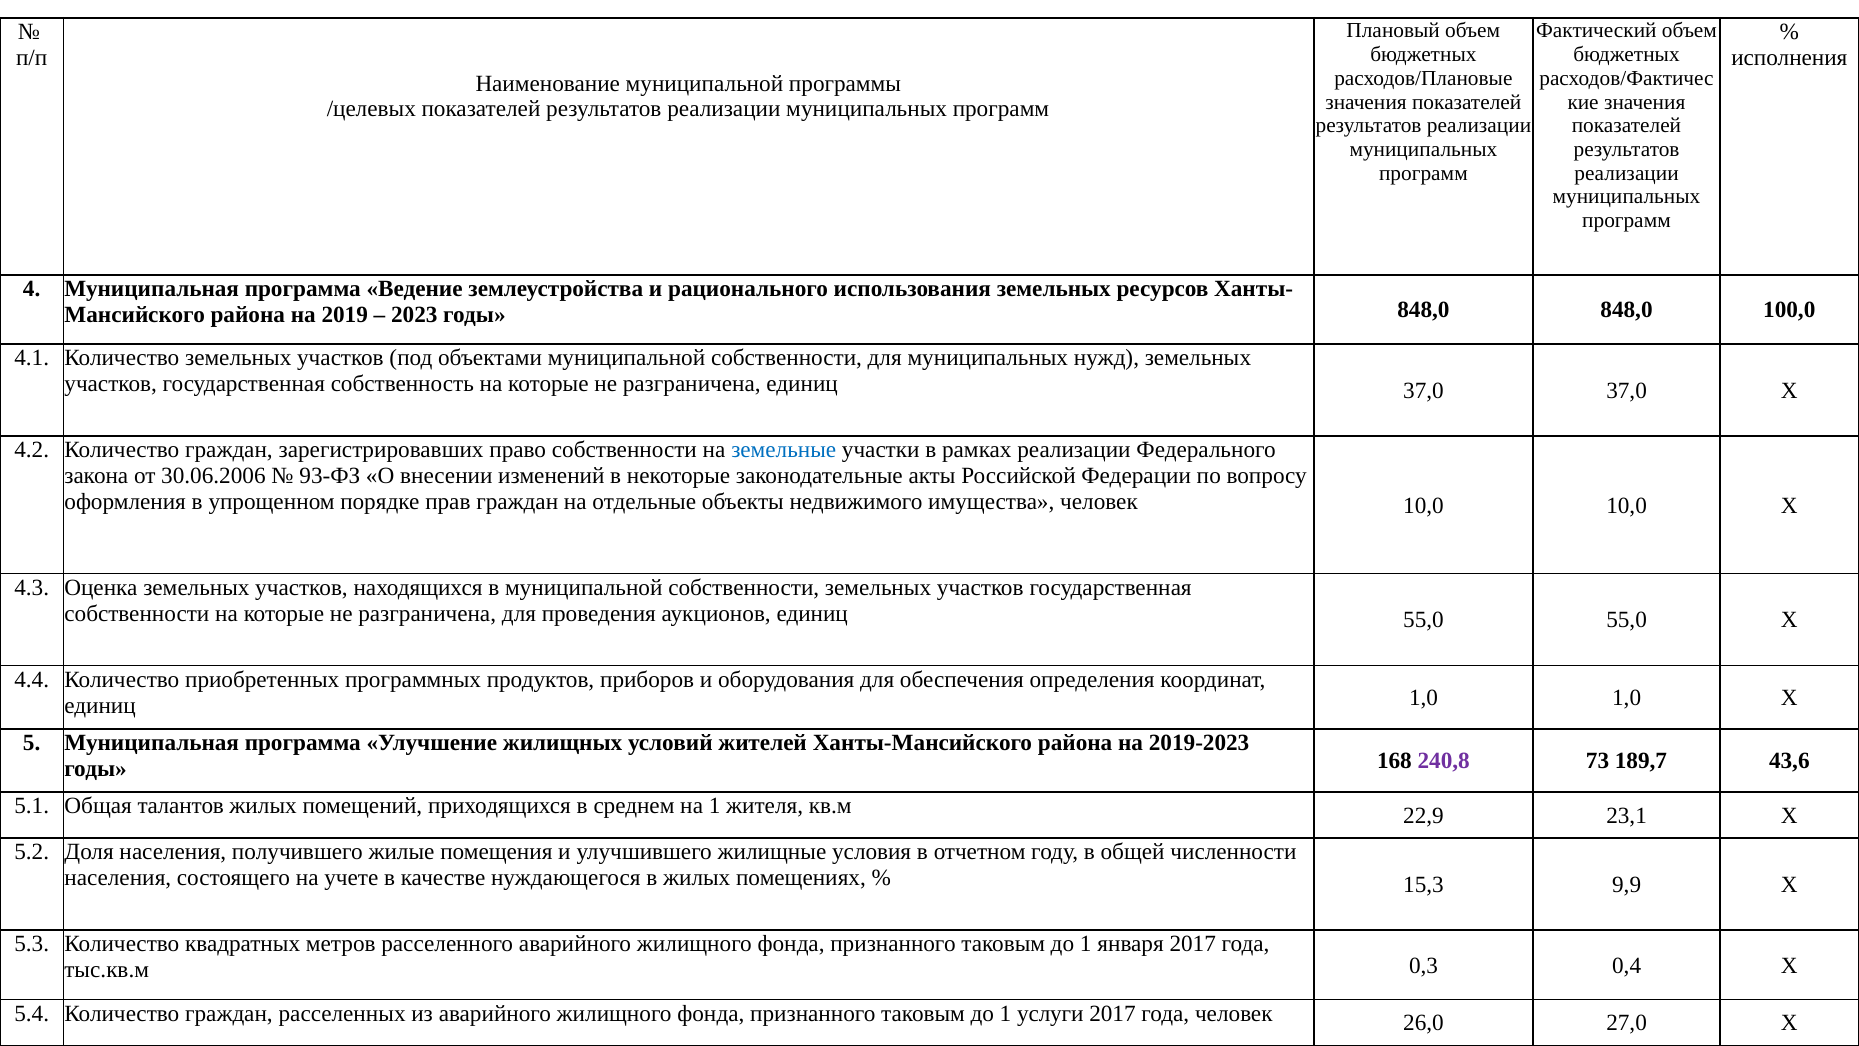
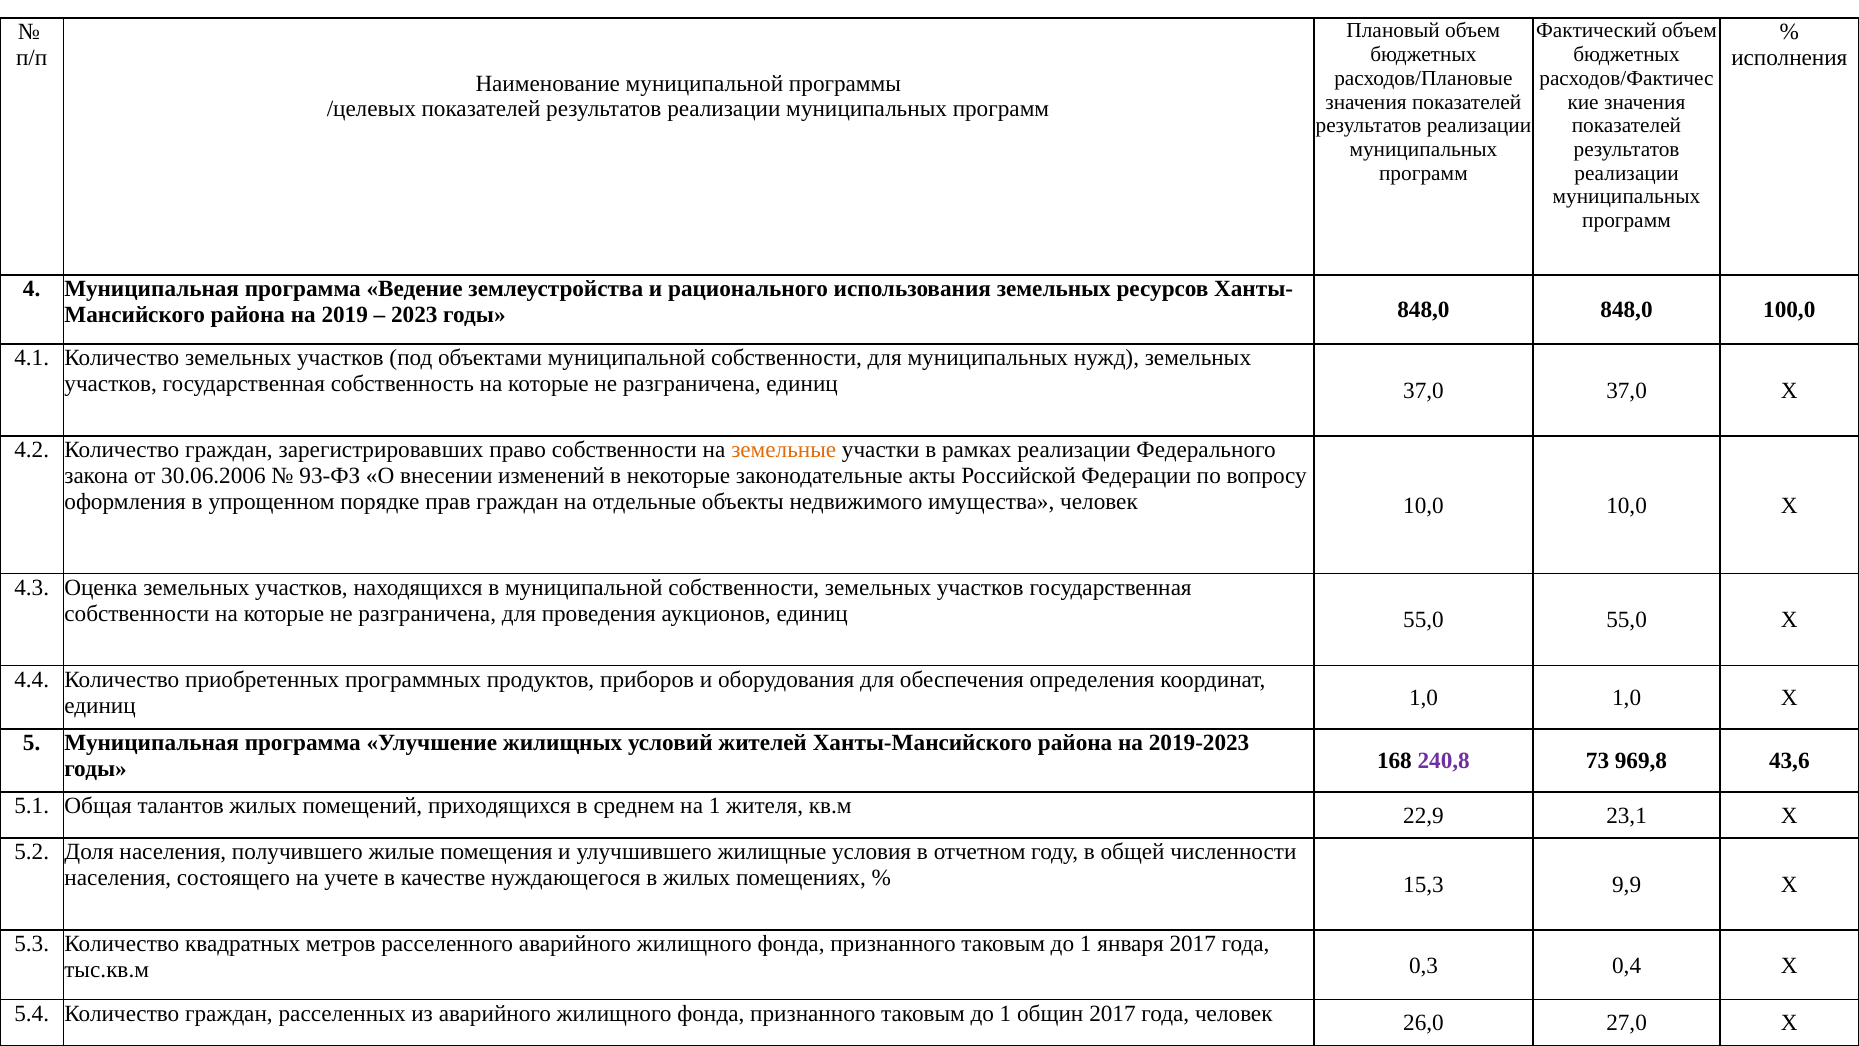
земельные colour: blue -> orange (784, 450)
189,7: 189,7 -> 969,8 (1641, 761)
услуги: услуги -> общин (1050, 1013)
